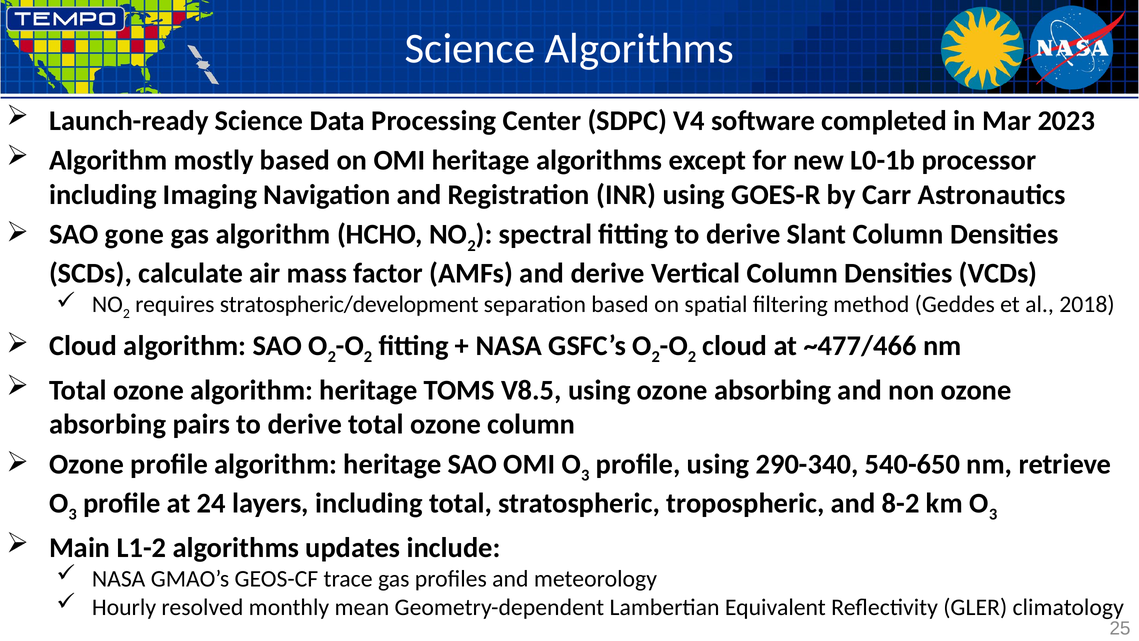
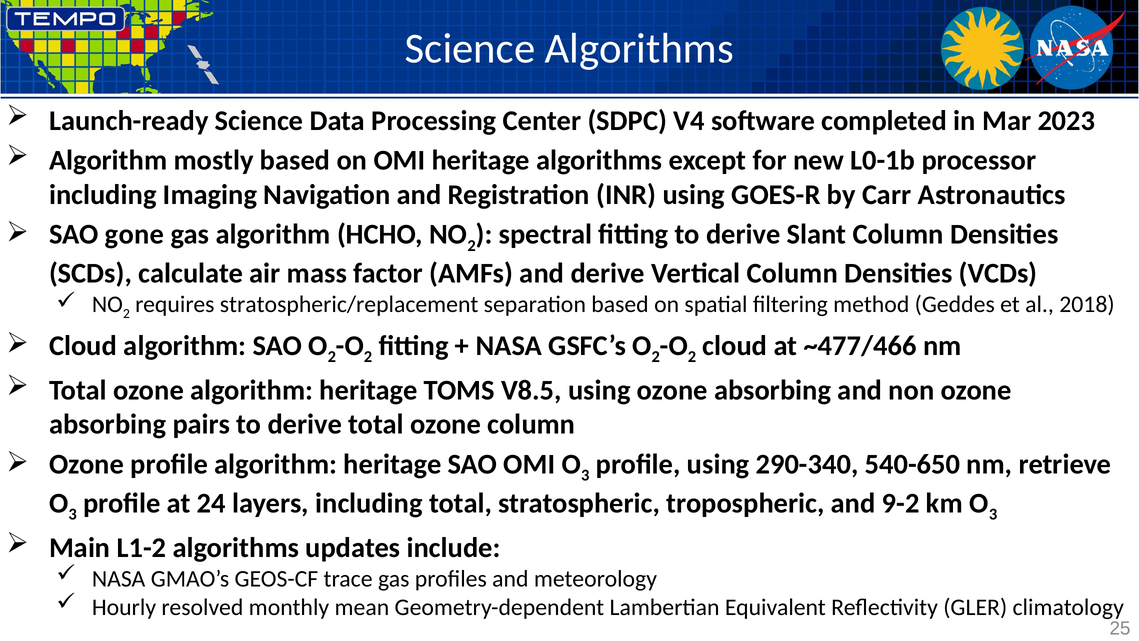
stratospheric/development: stratospheric/development -> stratospheric/replacement (349, 304)
8-2: 8-2 -> 9-2 (901, 503)
